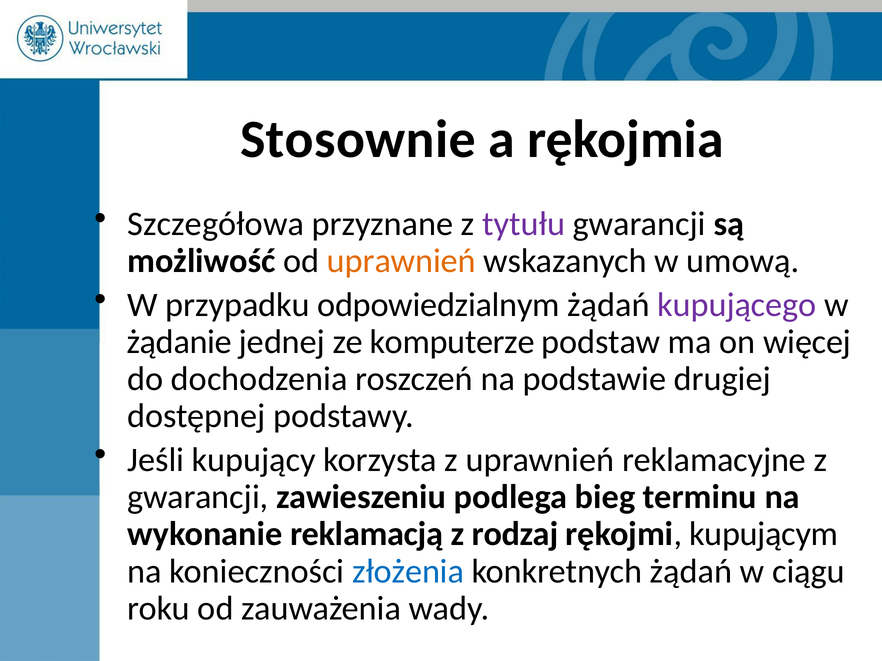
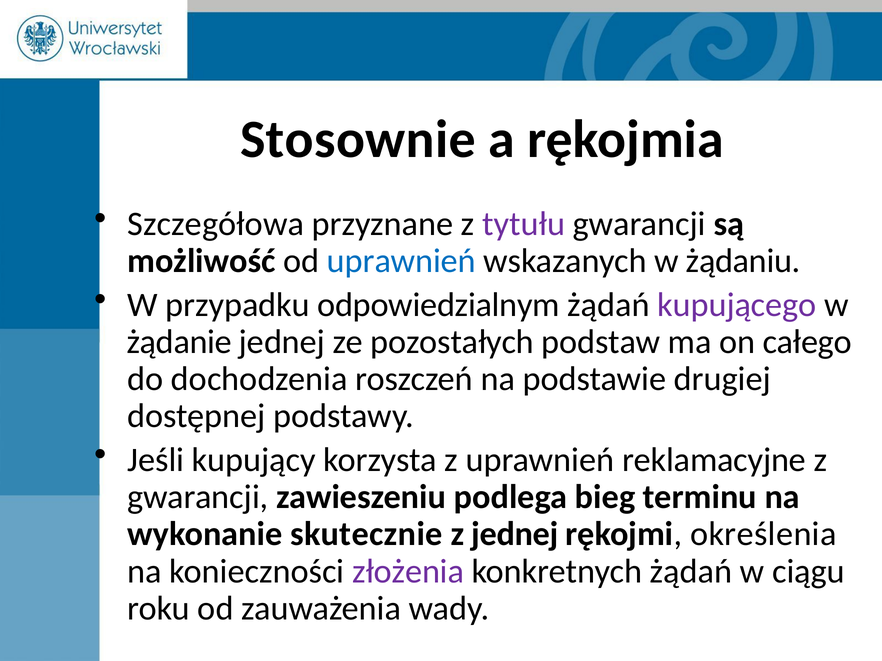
uprawnień colour: orange -> blue (401, 261)
umową: umową -> żądaniu (743, 261)
komputerze: komputerze -> pozostałych (452, 342)
więcej: więcej -> całego (807, 342)
reklamacją: reklamacją -> skutecznie (366, 535)
z rodzaj: rodzaj -> jednej (515, 535)
kupującym: kupującym -> określenia (763, 535)
złożenia colour: blue -> purple (408, 572)
